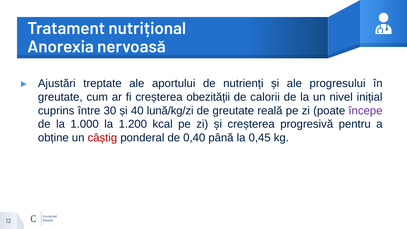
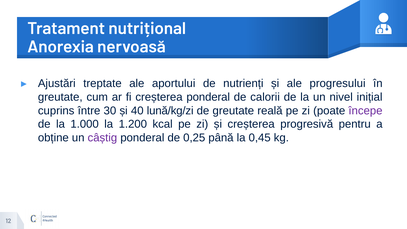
creșterea obezității: obezității -> ponderal (208, 97)
câștig colour: red -> purple (102, 138)
0,40: 0,40 -> 0,25 (194, 138)
